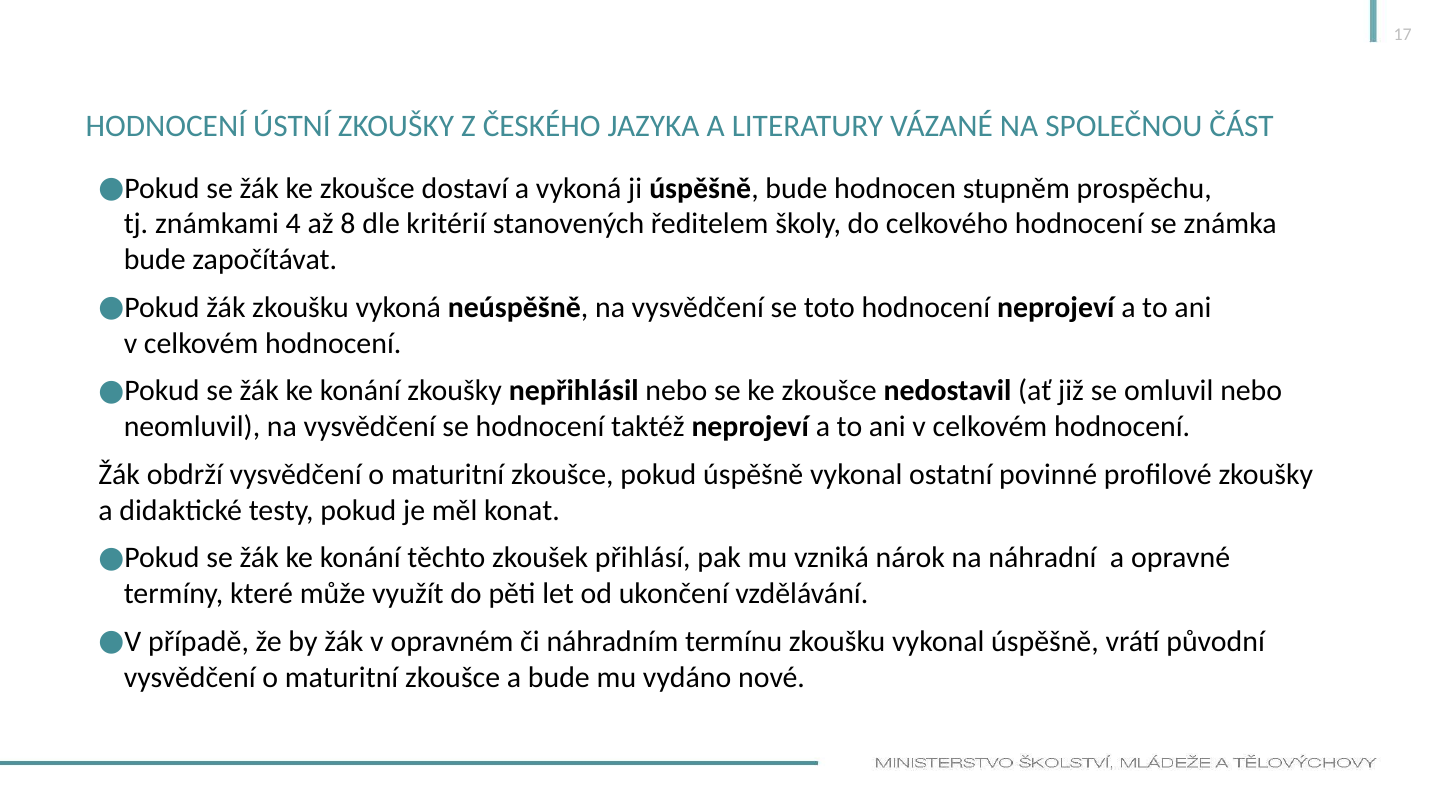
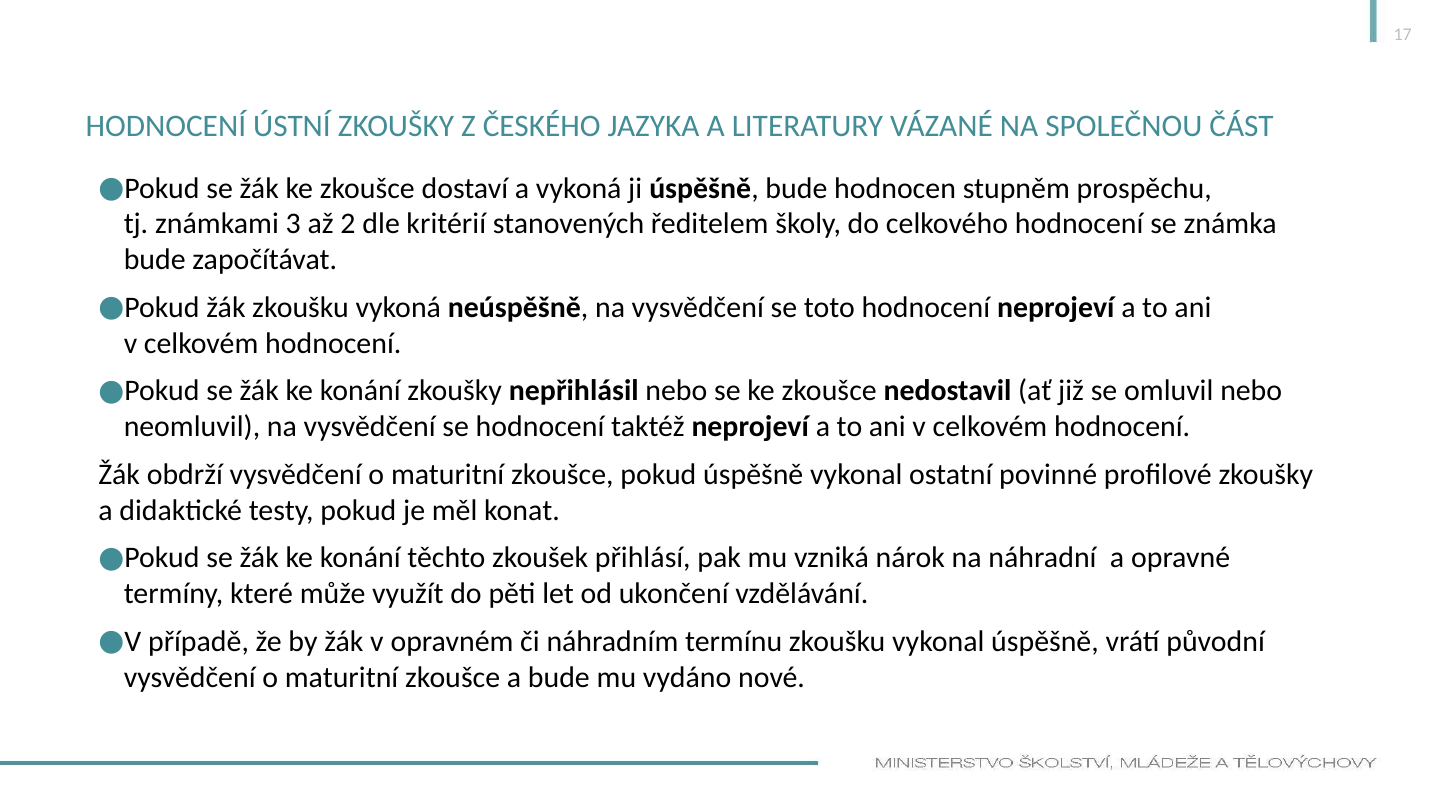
4: 4 -> 3 (293, 224)
8: 8 -> 2 (348, 224)
